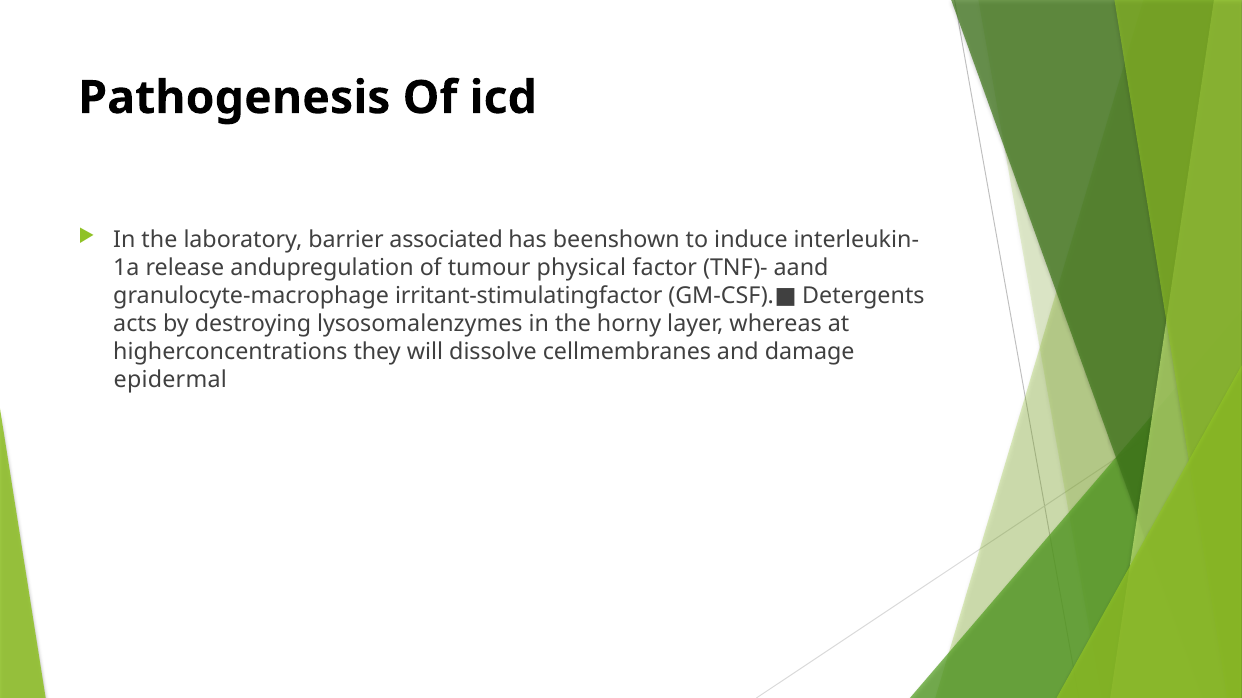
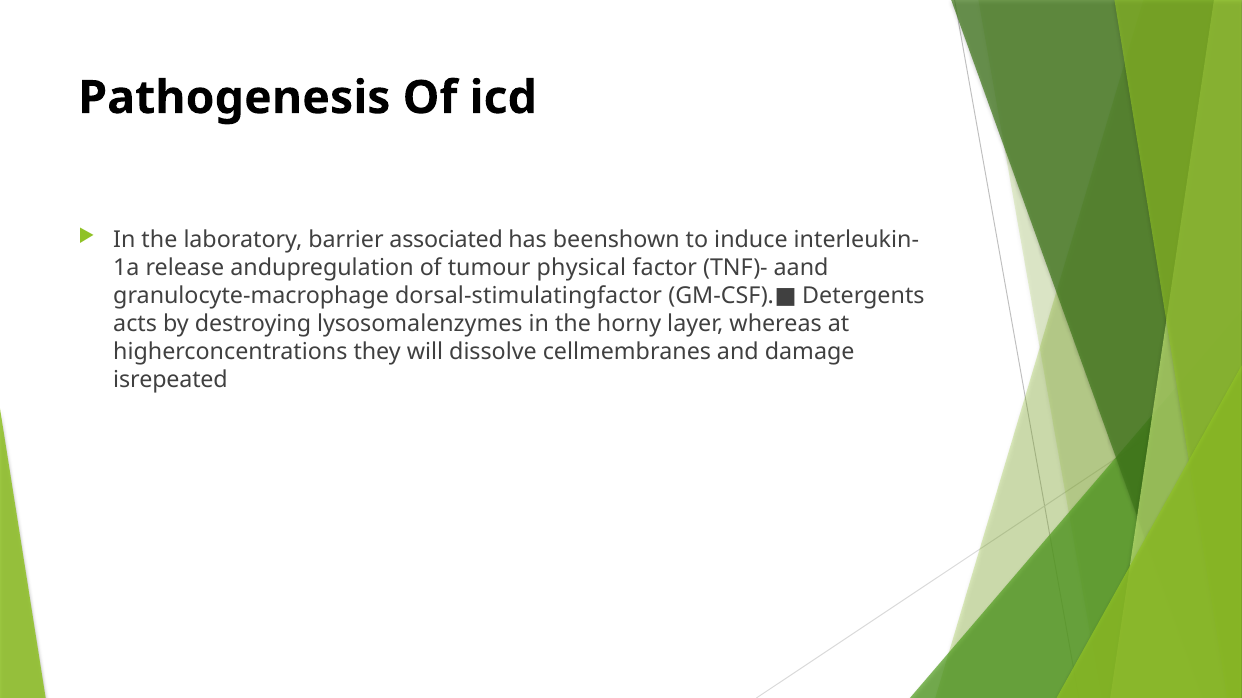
irritant-stimulatingfactor: irritant-stimulatingfactor -> dorsal-stimulatingfactor (529, 296)
epidermal: epidermal -> isrepeated (170, 380)
